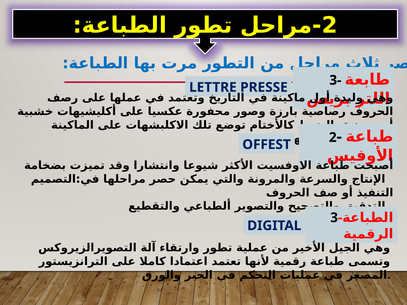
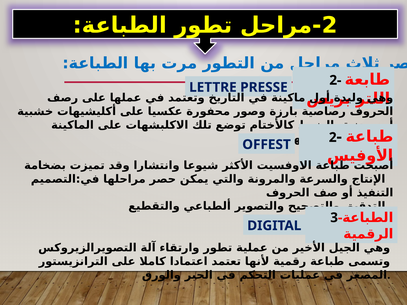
3-: 3- -> 2- (335, 80)
